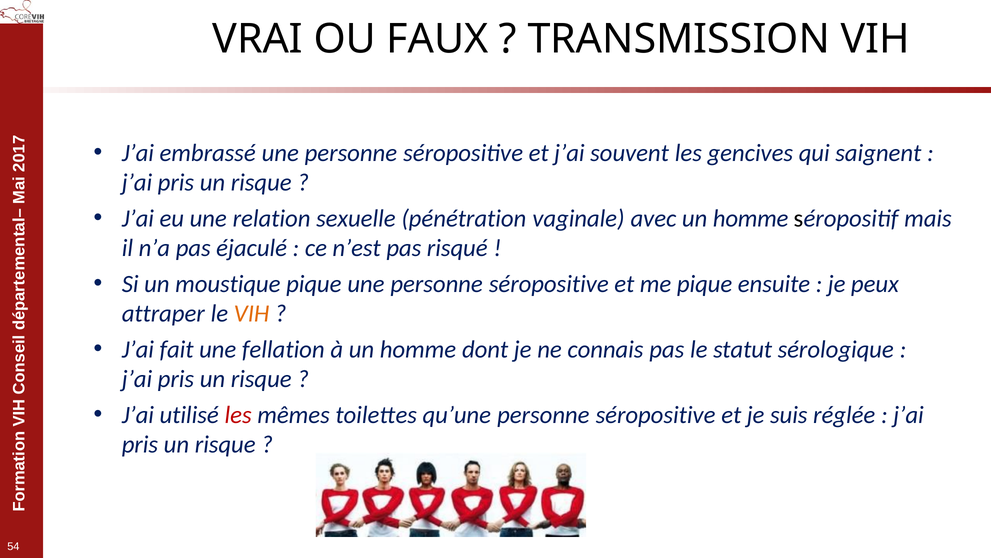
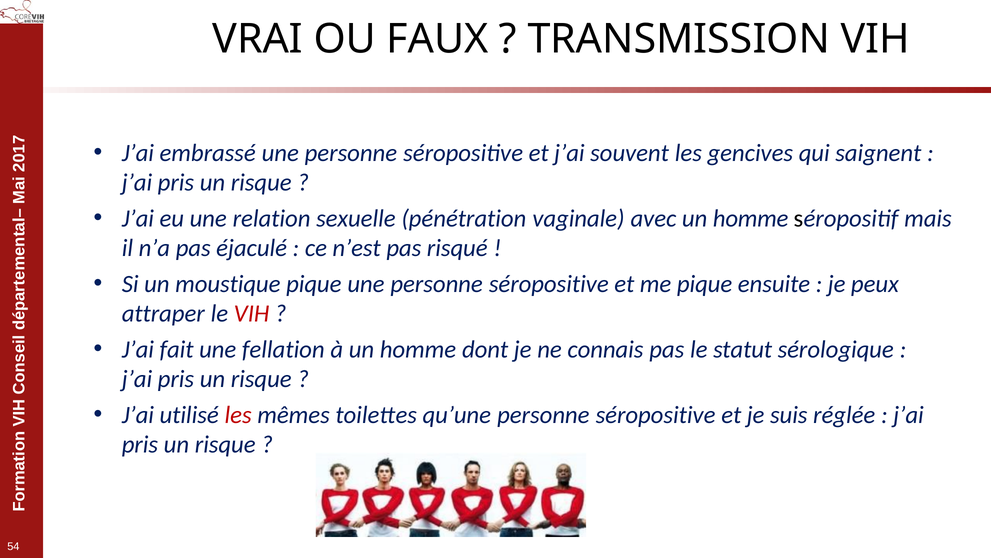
VIH colour: orange -> red (252, 313)
